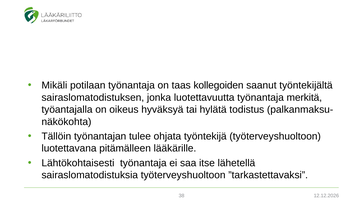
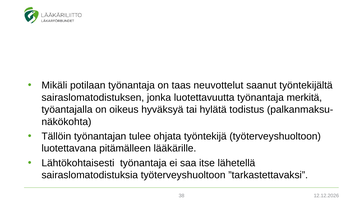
kollegoiden: kollegoiden -> neuvottelut (218, 85)
